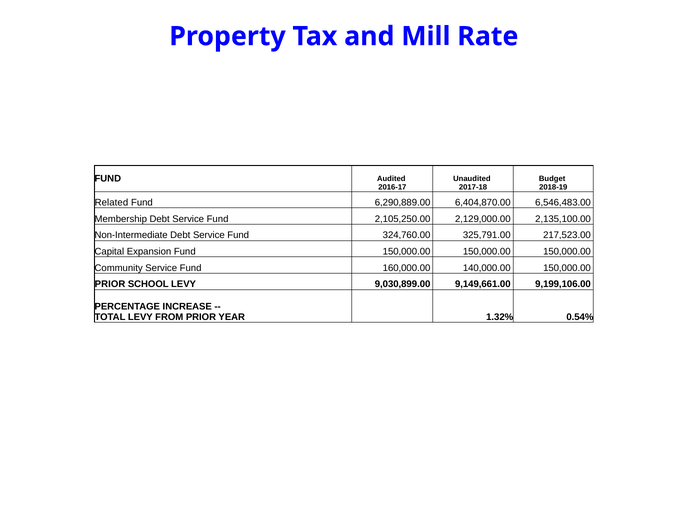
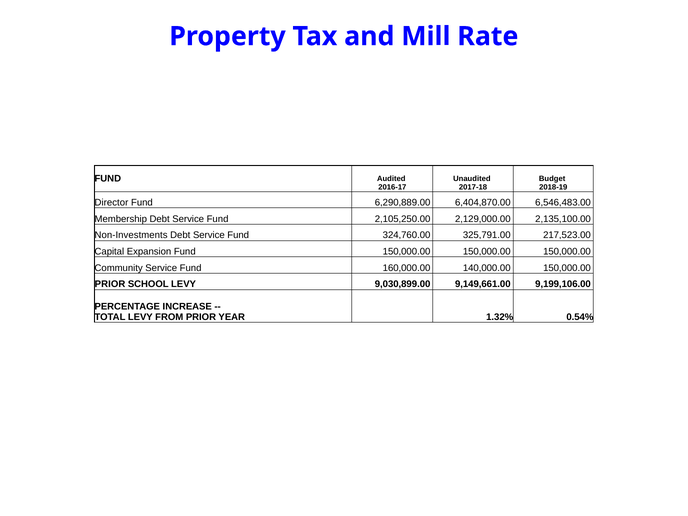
Related: Related -> Director (111, 203)
Non-Intermediate: Non-Intermediate -> Non-Investments (131, 235)
